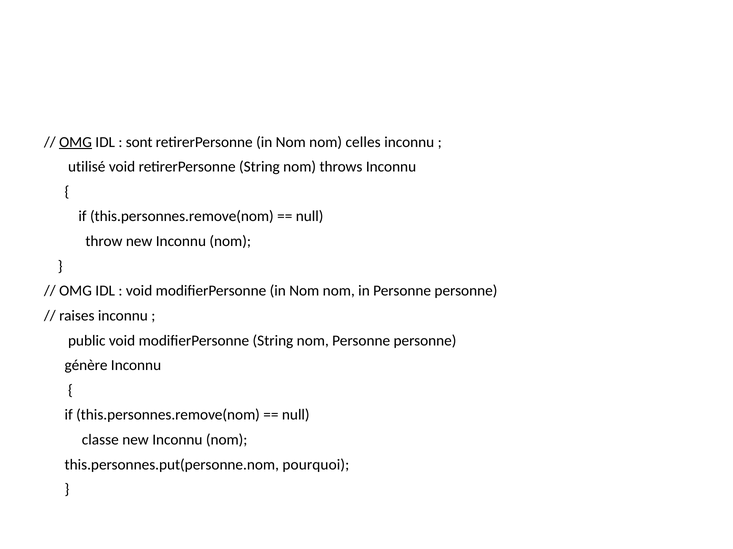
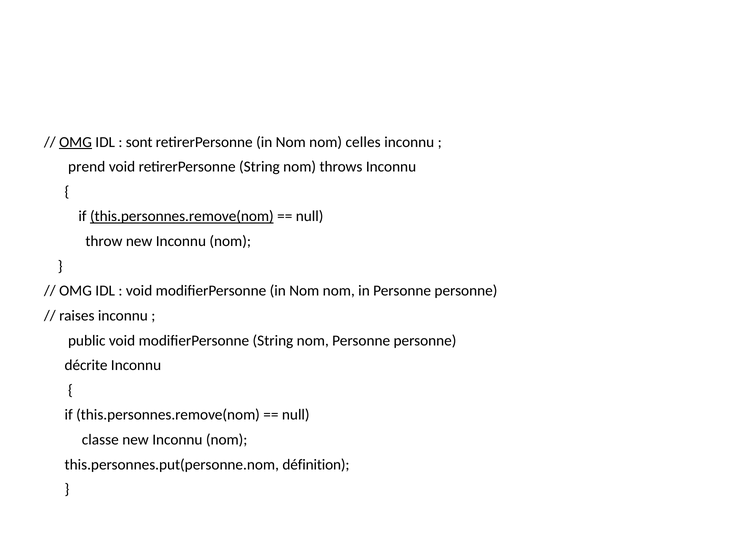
utilisé: utilisé -> prend (87, 167)
this.personnes.remove(nom underline: none -> present (182, 217)
génère: génère -> décrite (86, 366)
pourquoi: pourquoi -> définition (316, 465)
